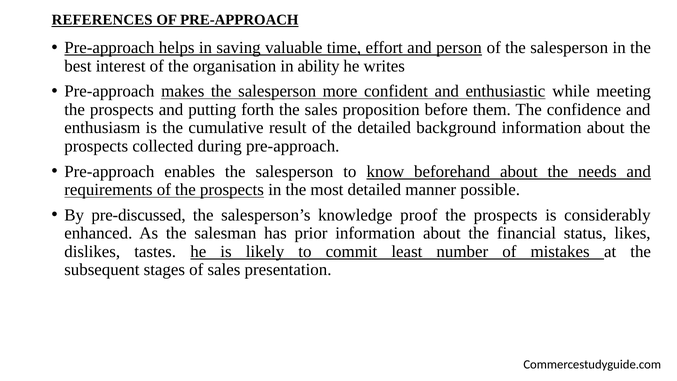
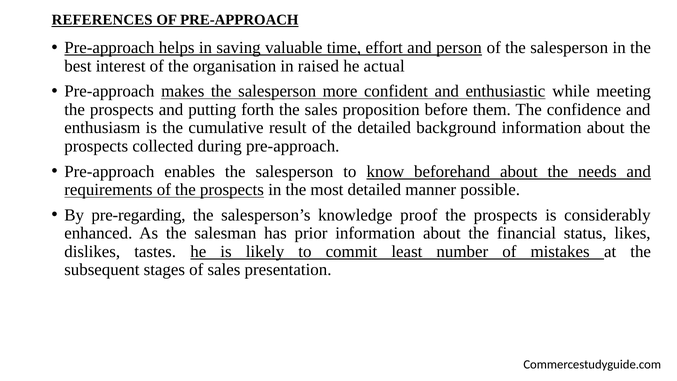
ability: ability -> raised (318, 66)
writes: writes -> actual (384, 66)
pre-discussed: pre-discussed -> pre-regarding (139, 215)
